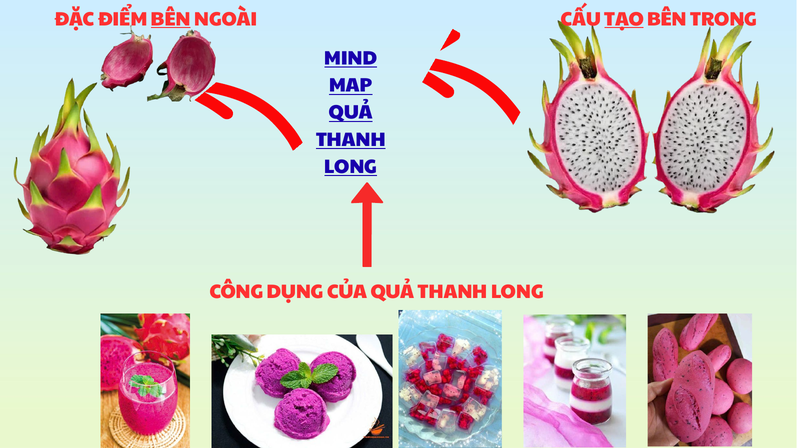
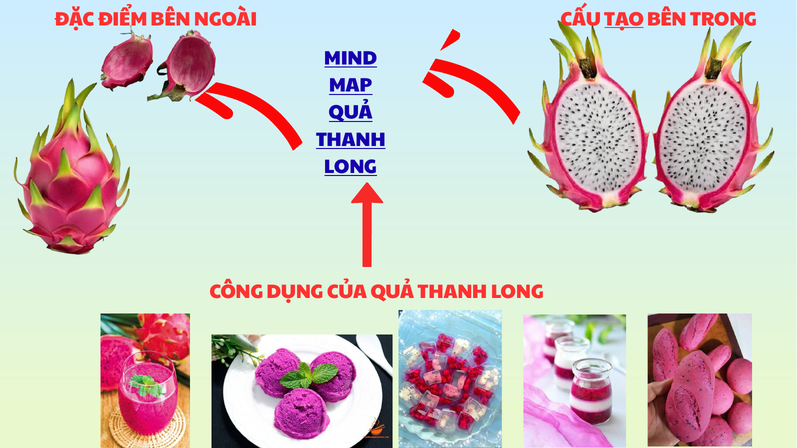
BÊN underline: present -> none (171, 19)
